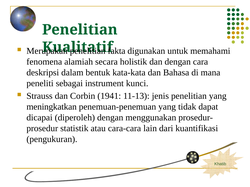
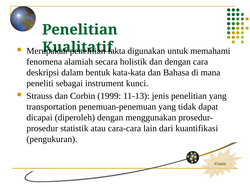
1941: 1941 -> 1999 (109, 96)
meningkatkan: meningkatkan -> transportation (52, 107)
